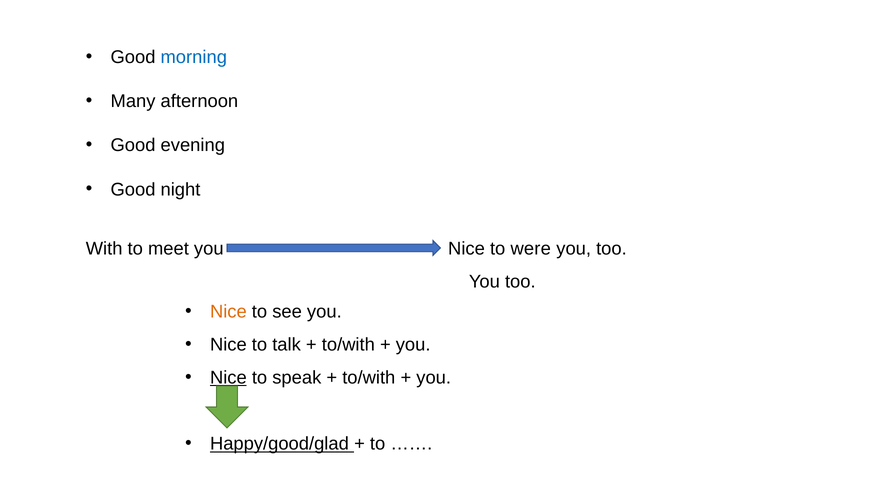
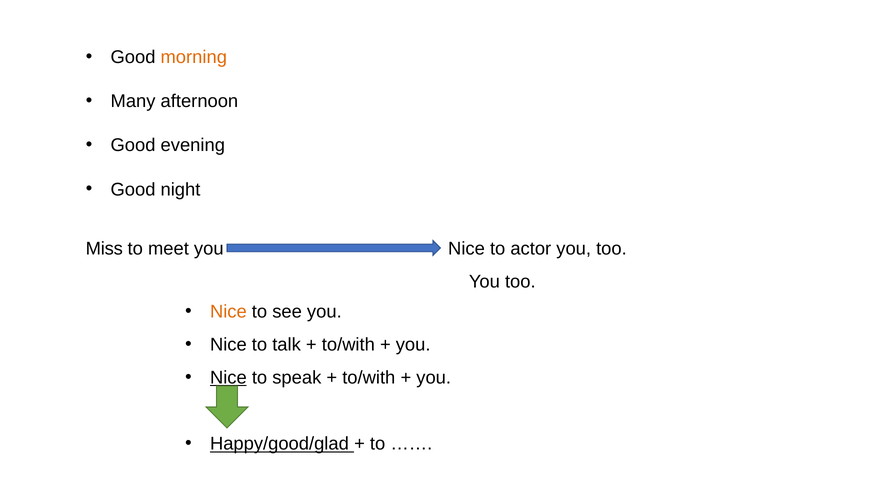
morning colour: blue -> orange (194, 57)
With: With -> Miss (104, 248)
were: were -> actor (531, 248)
